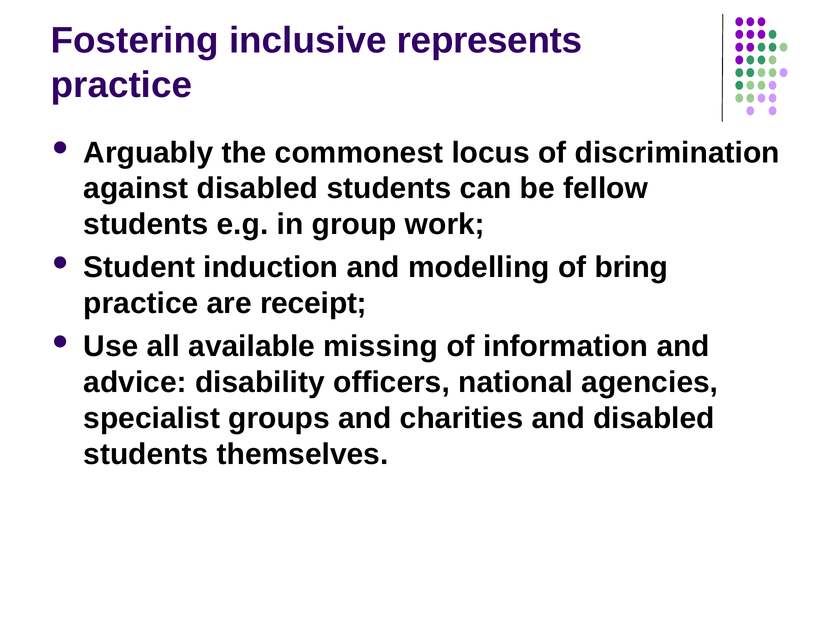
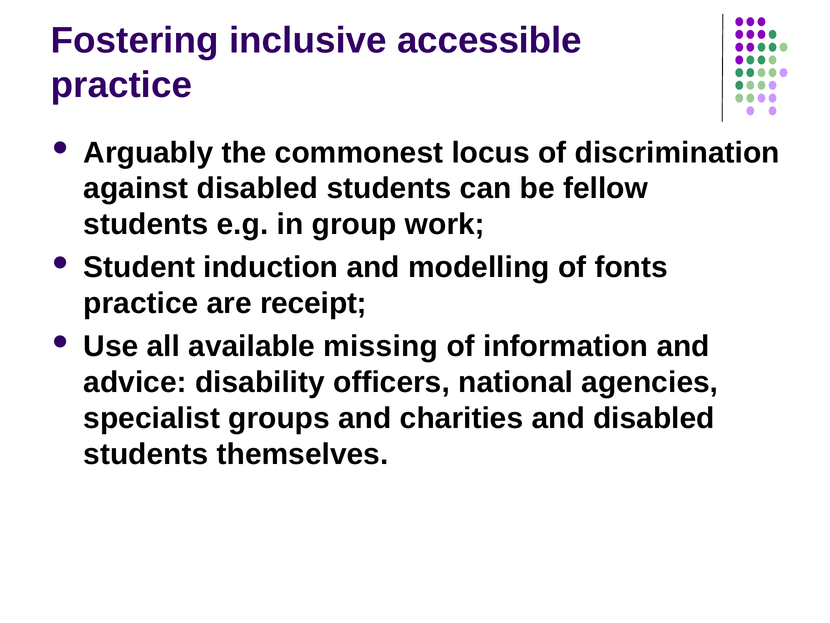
represents: represents -> accessible (489, 41)
bring: bring -> fonts (631, 267)
